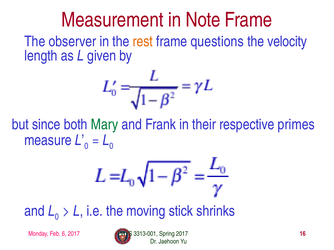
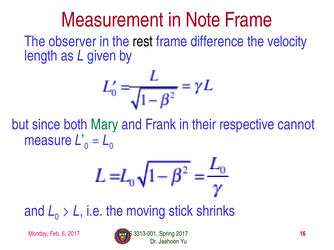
rest colour: orange -> black (143, 42)
questions: questions -> difference (217, 42)
primes: primes -> cannot (296, 125)
